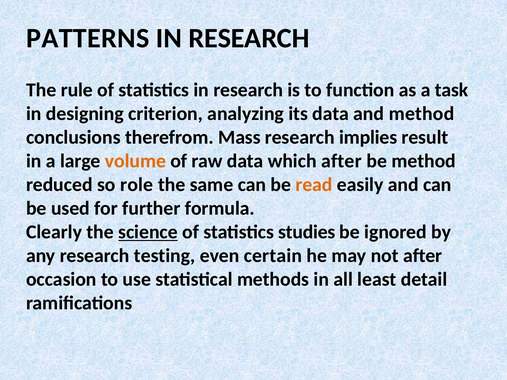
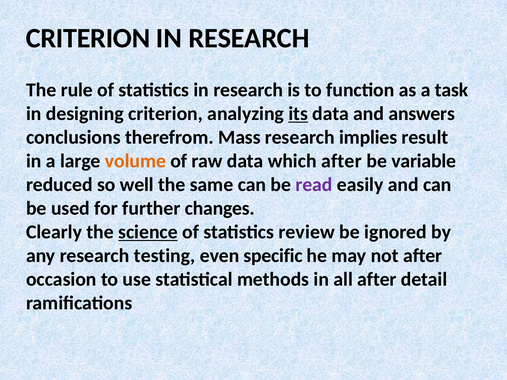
PATTERNS: PATTERNS -> CRITERION (88, 38)
its underline: none -> present (298, 114)
and method: method -> answers (422, 114)
be method: method -> variable (424, 161)
role: role -> well (137, 185)
read colour: orange -> purple (314, 185)
formula: formula -> changes (220, 208)
studies: studies -> review (307, 232)
certain: certain -> specific (273, 256)
all least: least -> after (377, 279)
